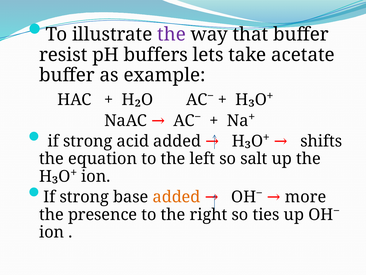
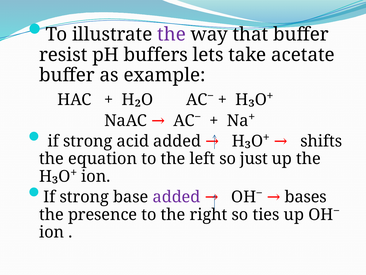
salt: salt -> just (254, 159)
added colour: orange -> purple (177, 197)
more: more -> bases (306, 197)
